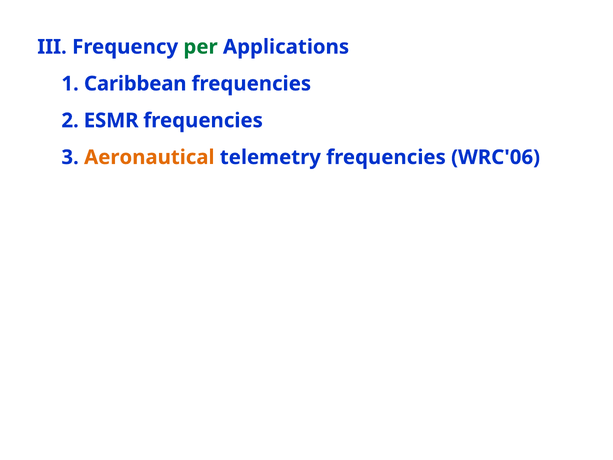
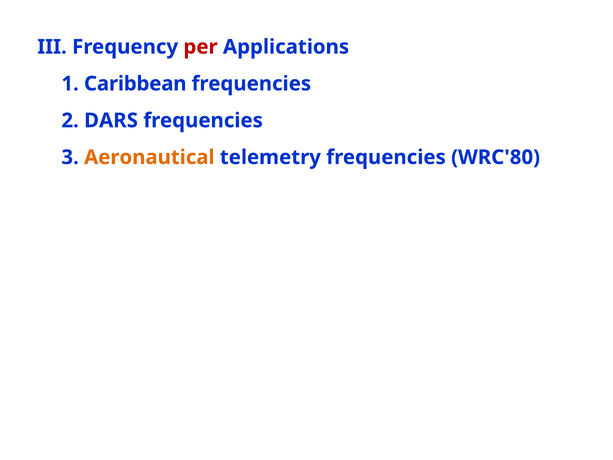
per colour: green -> red (201, 47)
ESMR: ESMR -> DARS (111, 120)
WRC'06: WRC'06 -> WRC'80 (496, 157)
